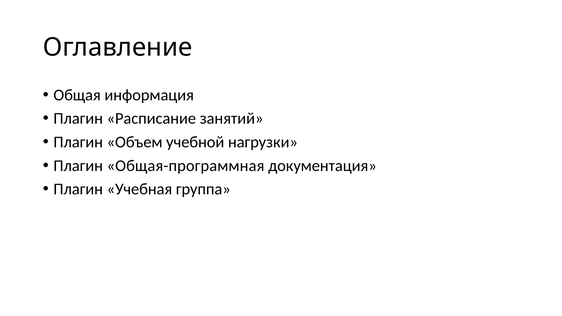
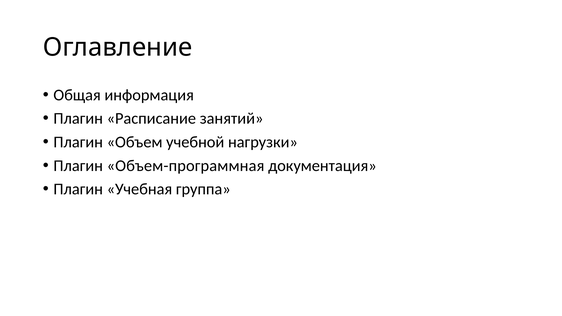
Общая-программная: Общая-программная -> Объем-программная (186, 166)
